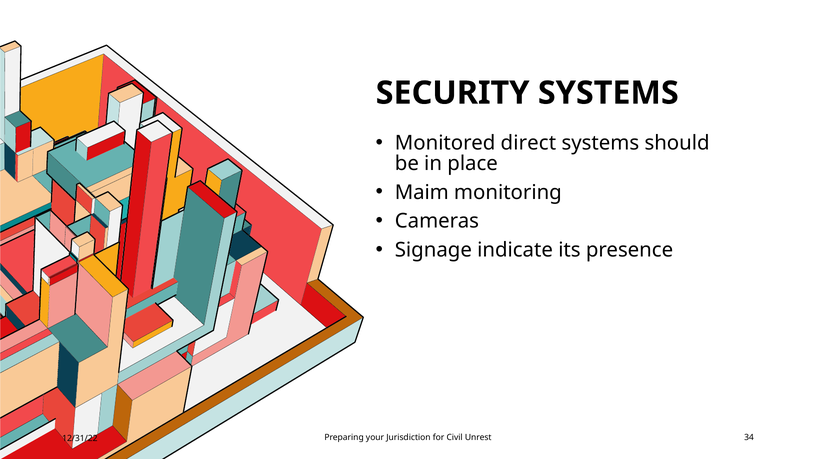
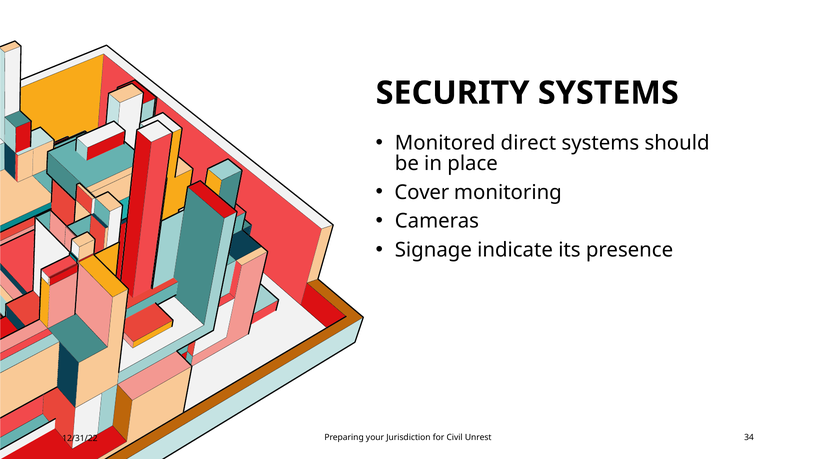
Maim: Maim -> Cover (422, 192)
